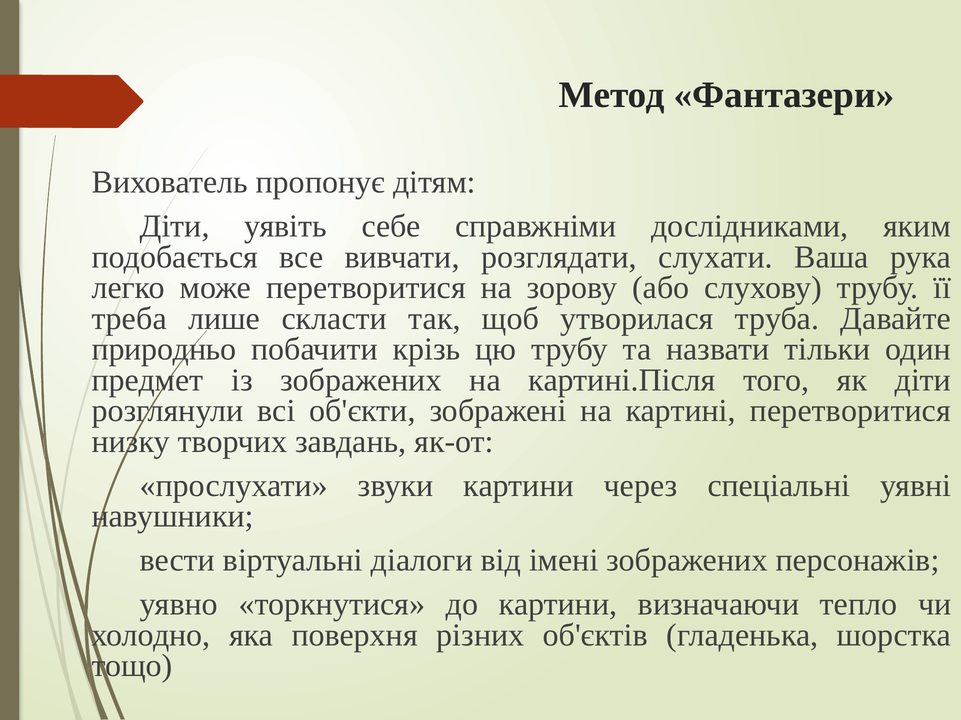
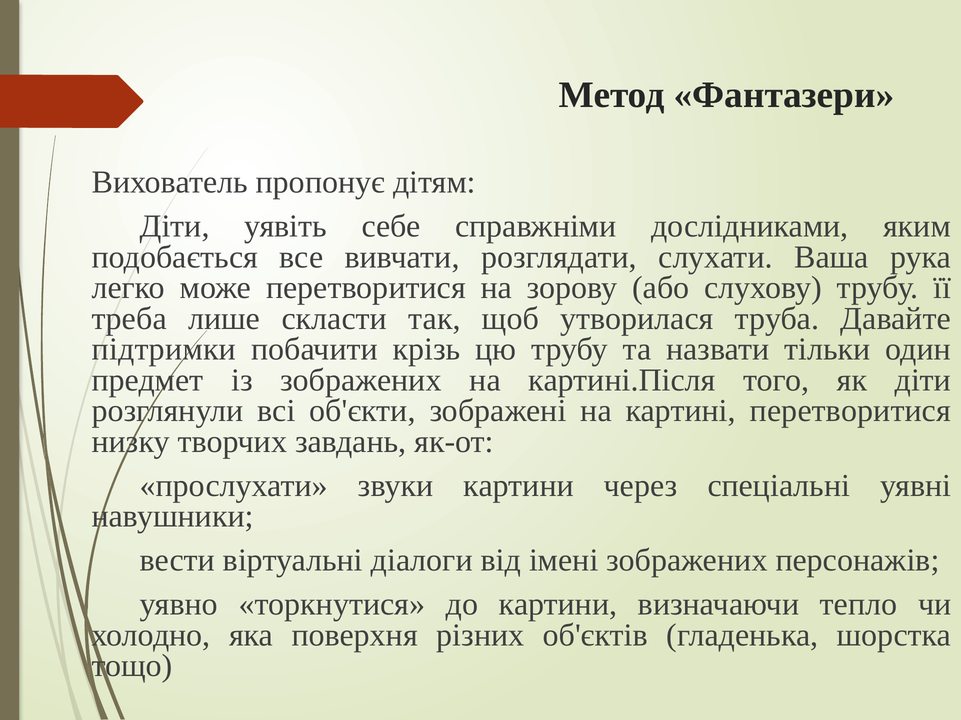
природньо: природньо -> підтримки (164, 350)
